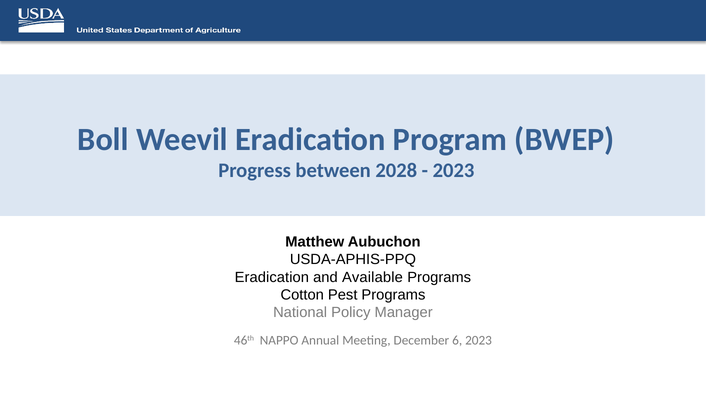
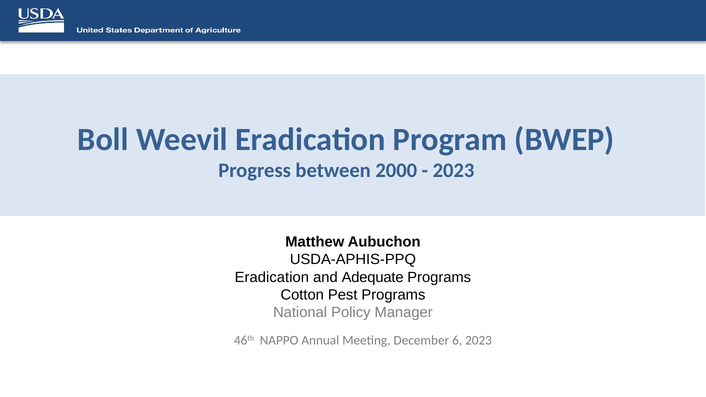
2028: 2028 -> 2000 (396, 171)
Available: Available -> Adequate (373, 277)
